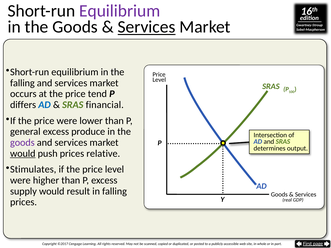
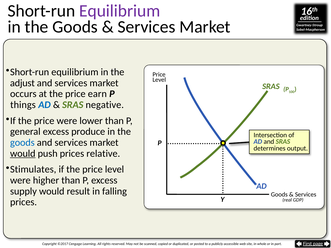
Services underline: present -> none (147, 27)
falling: falling -> adjust (22, 83)
tend: tend -> earn (97, 94)
differs: differs -> things (23, 105)
financial: financial -> negative (105, 105)
goods colour: purple -> blue (22, 143)
